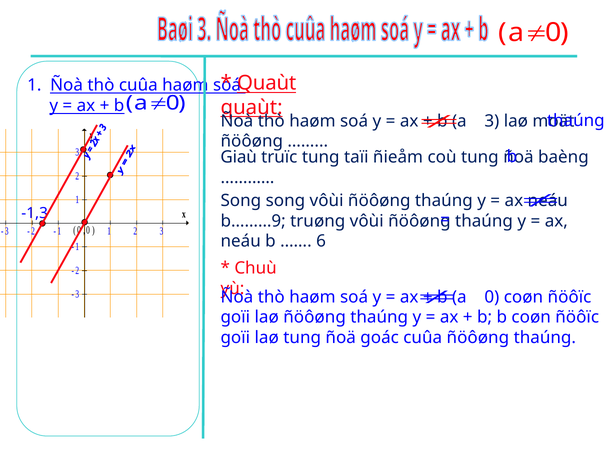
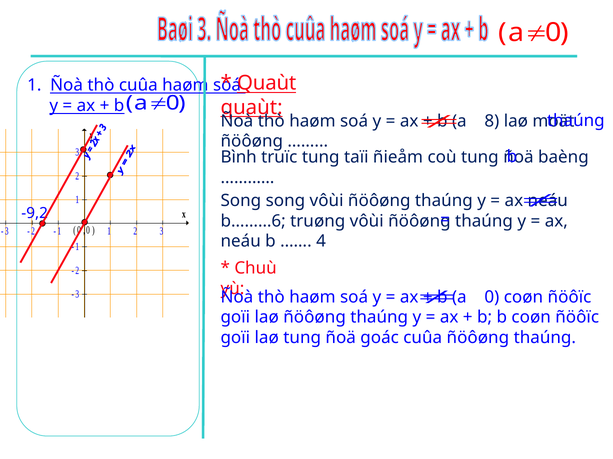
3: 3 -> 8 (492, 121)
Giaù: Giaù -> Bình (239, 157)
-1,3: -1,3 -> -9,2 (35, 214)
b………9: b………9 -> b………6 (253, 221)
6: 6 -> 4 (321, 242)
